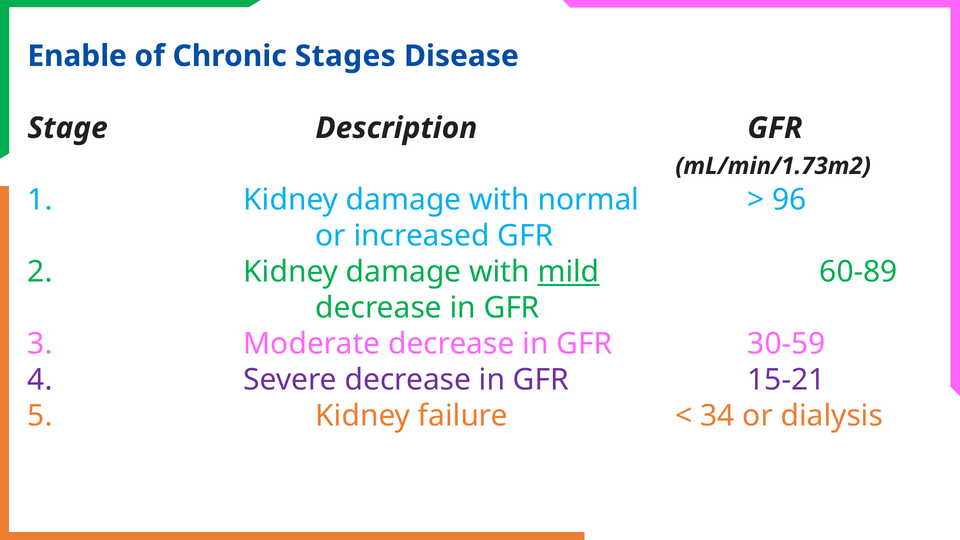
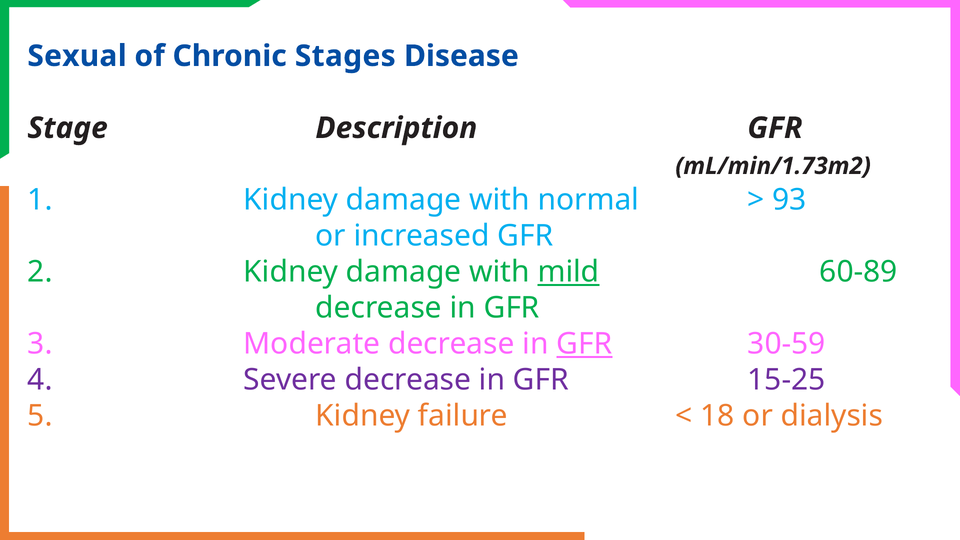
Enable: Enable -> Sexual (77, 56)
96: 96 -> 93 (789, 200)
GFR underline: none -> present (584, 344)
15-21: 15-21 -> 15-25 (786, 380)
34: 34 -> 18 (717, 416)
